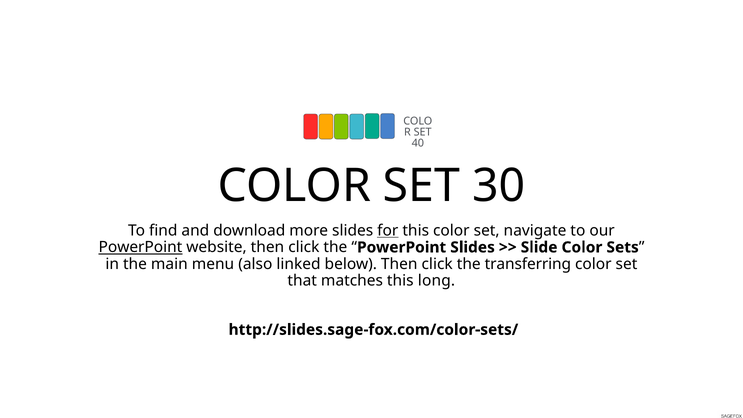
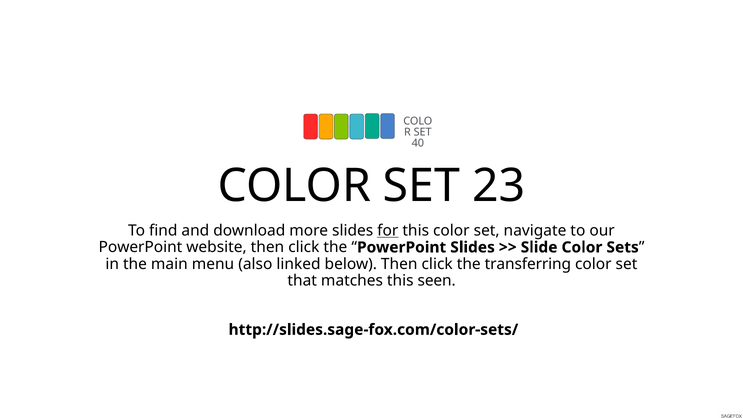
30: 30 -> 23 (499, 186)
PowerPoint underline: present -> none (140, 247)
long: long -> seen (437, 281)
